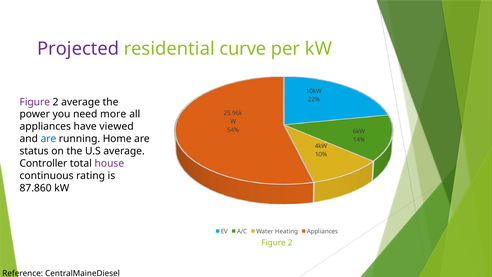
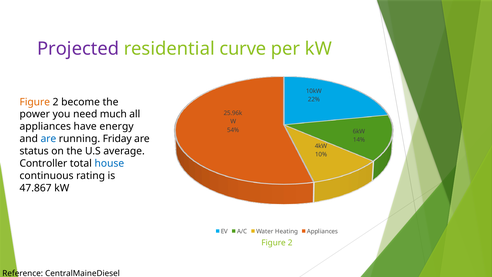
Figure colour: purple -> orange (35, 102)
2 average: average -> become (81, 102)
more: more -> much (113, 114)
viewed: viewed -> energy (117, 126)
Home: Home -> Friday (117, 139)
house colour: purple -> blue (109, 163)
87.860: 87.860 -> 47.867 (36, 188)
